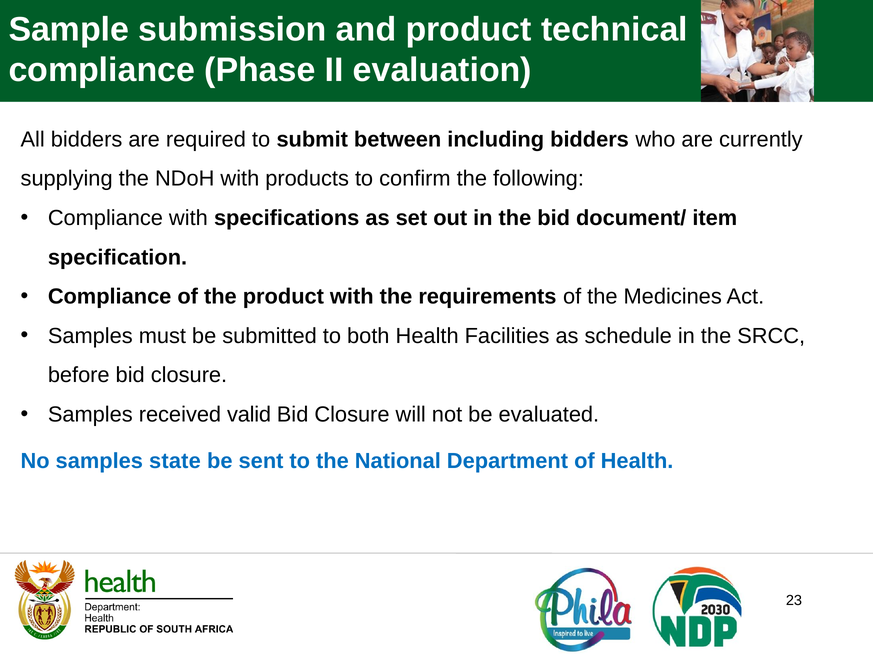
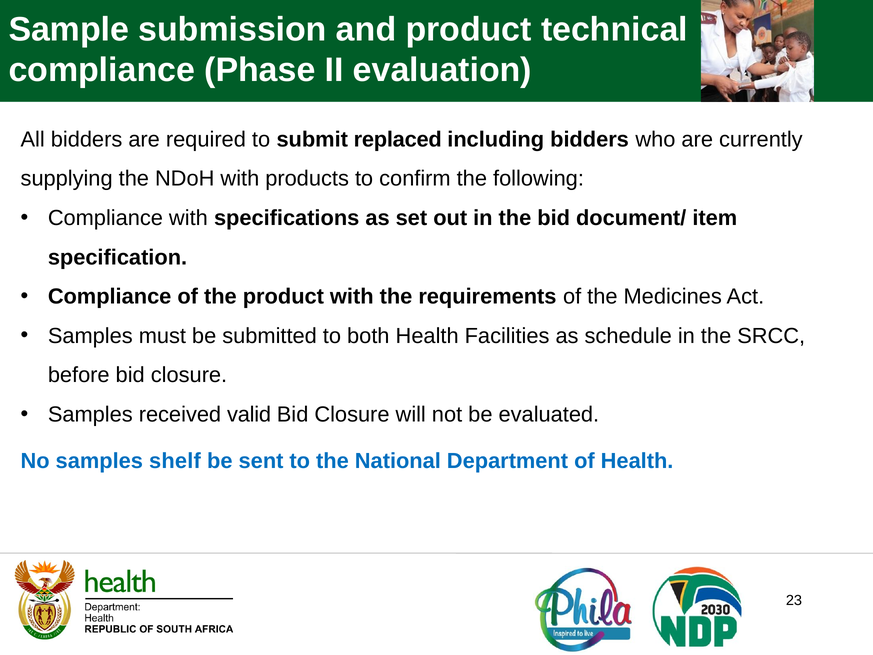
between: between -> replaced (398, 139)
state: state -> shelf (175, 461)
